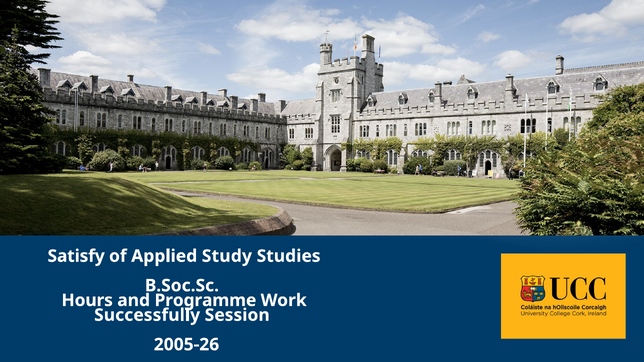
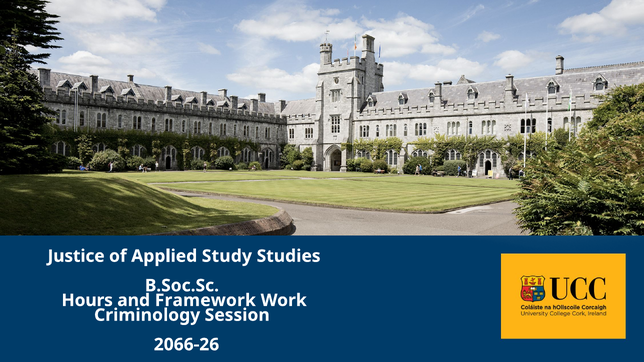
Satisfy: Satisfy -> Justice (76, 256)
Programme: Programme -> Framework (205, 301)
Successfully: Successfully -> Criminology (147, 315)
2005-26: 2005-26 -> 2066-26 (186, 345)
